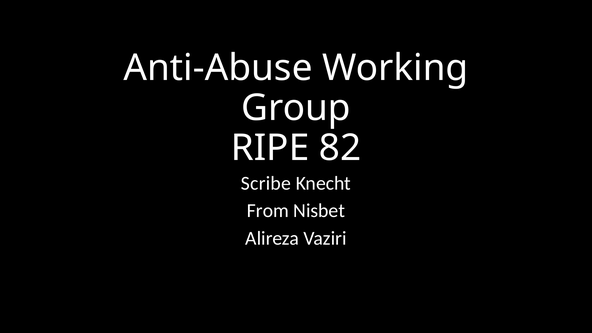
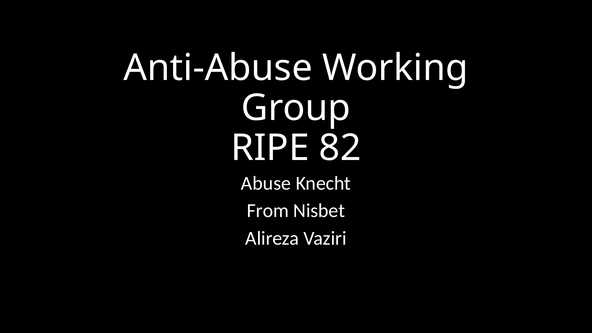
Scribe: Scribe -> Abuse (266, 183)
